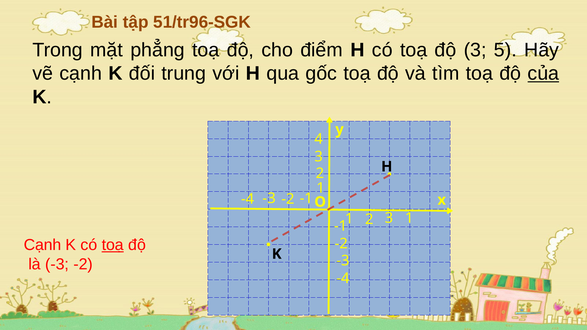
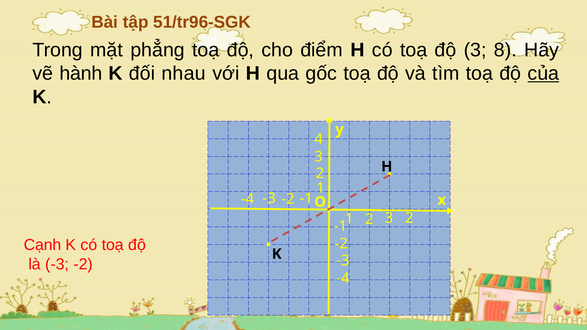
5: 5 -> 8 (505, 50)
vẽ cạnh: cạnh -> hành (81, 73)
trung: trung -> nhau (184, 73)
1: 1 -> 2 (409, 218)
toạ underline: present -> none (113, 245)
